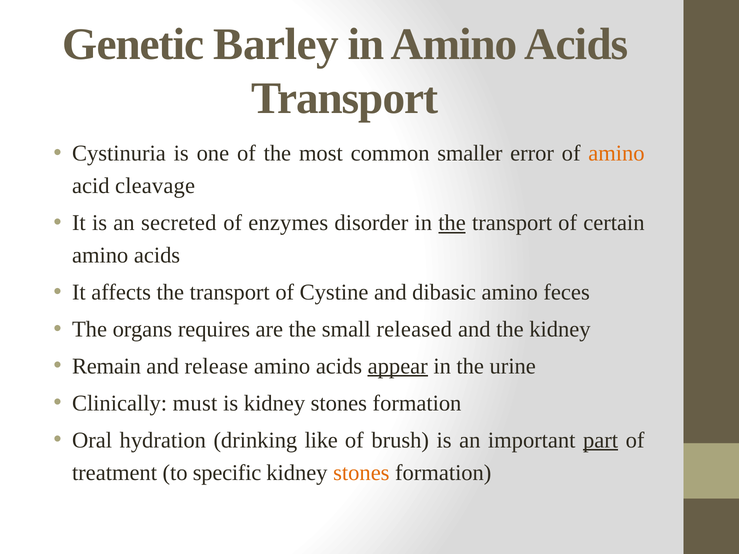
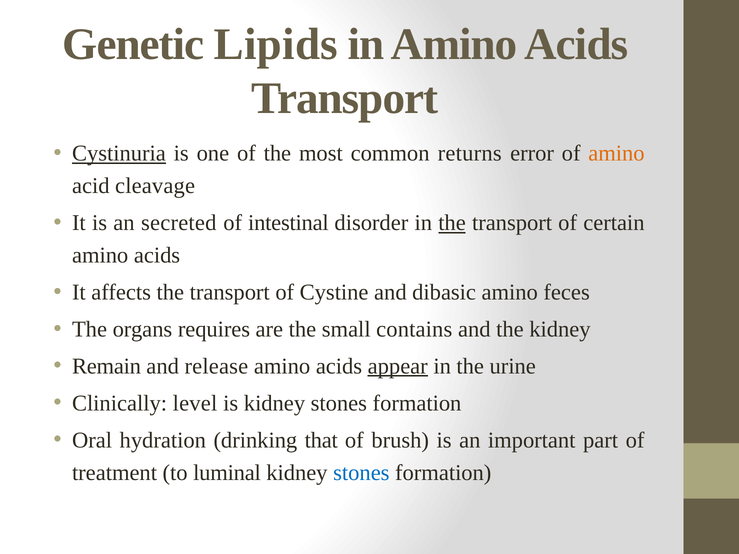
Barley: Barley -> Lipids (276, 44)
Cystinuria underline: none -> present (119, 154)
smaller: smaller -> returns (470, 154)
enzymes: enzymes -> intestinal (288, 223)
released: released -> contains (414, 329)
must: must -> level (195, 403)
like: like -> that (321, 440)
part underline: present -> none (601, 440)
specific: specific -> luminal (227, 473)
stones colour: orange -> blue (361, 473)
